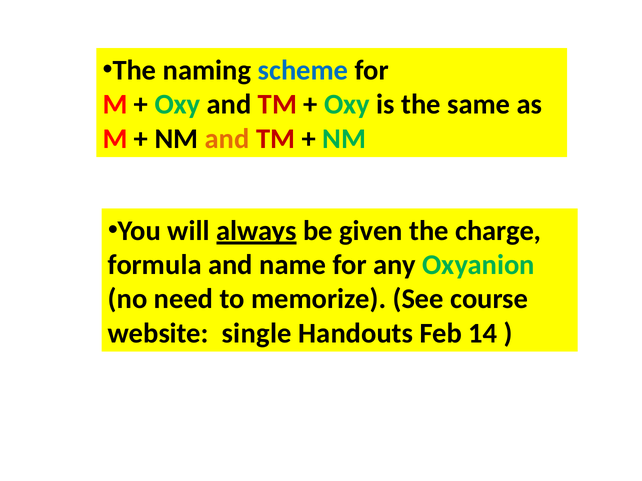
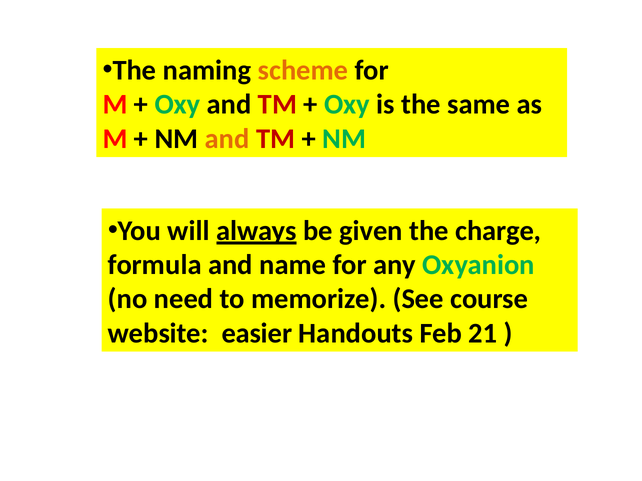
scheme colour: blue -> orange (303, 70)
single: single -> easier (257, 334)
14: 14 -> 21 (483, 334)
